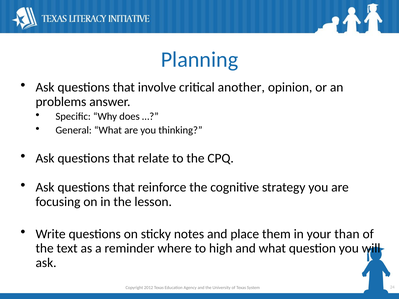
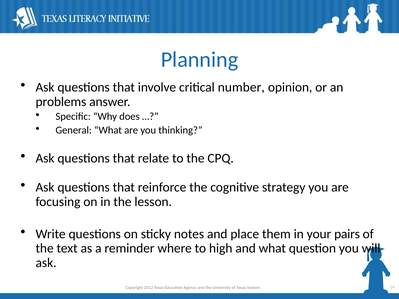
another: another -> number (241, 87)
than: than -> pairs (347, 234)
